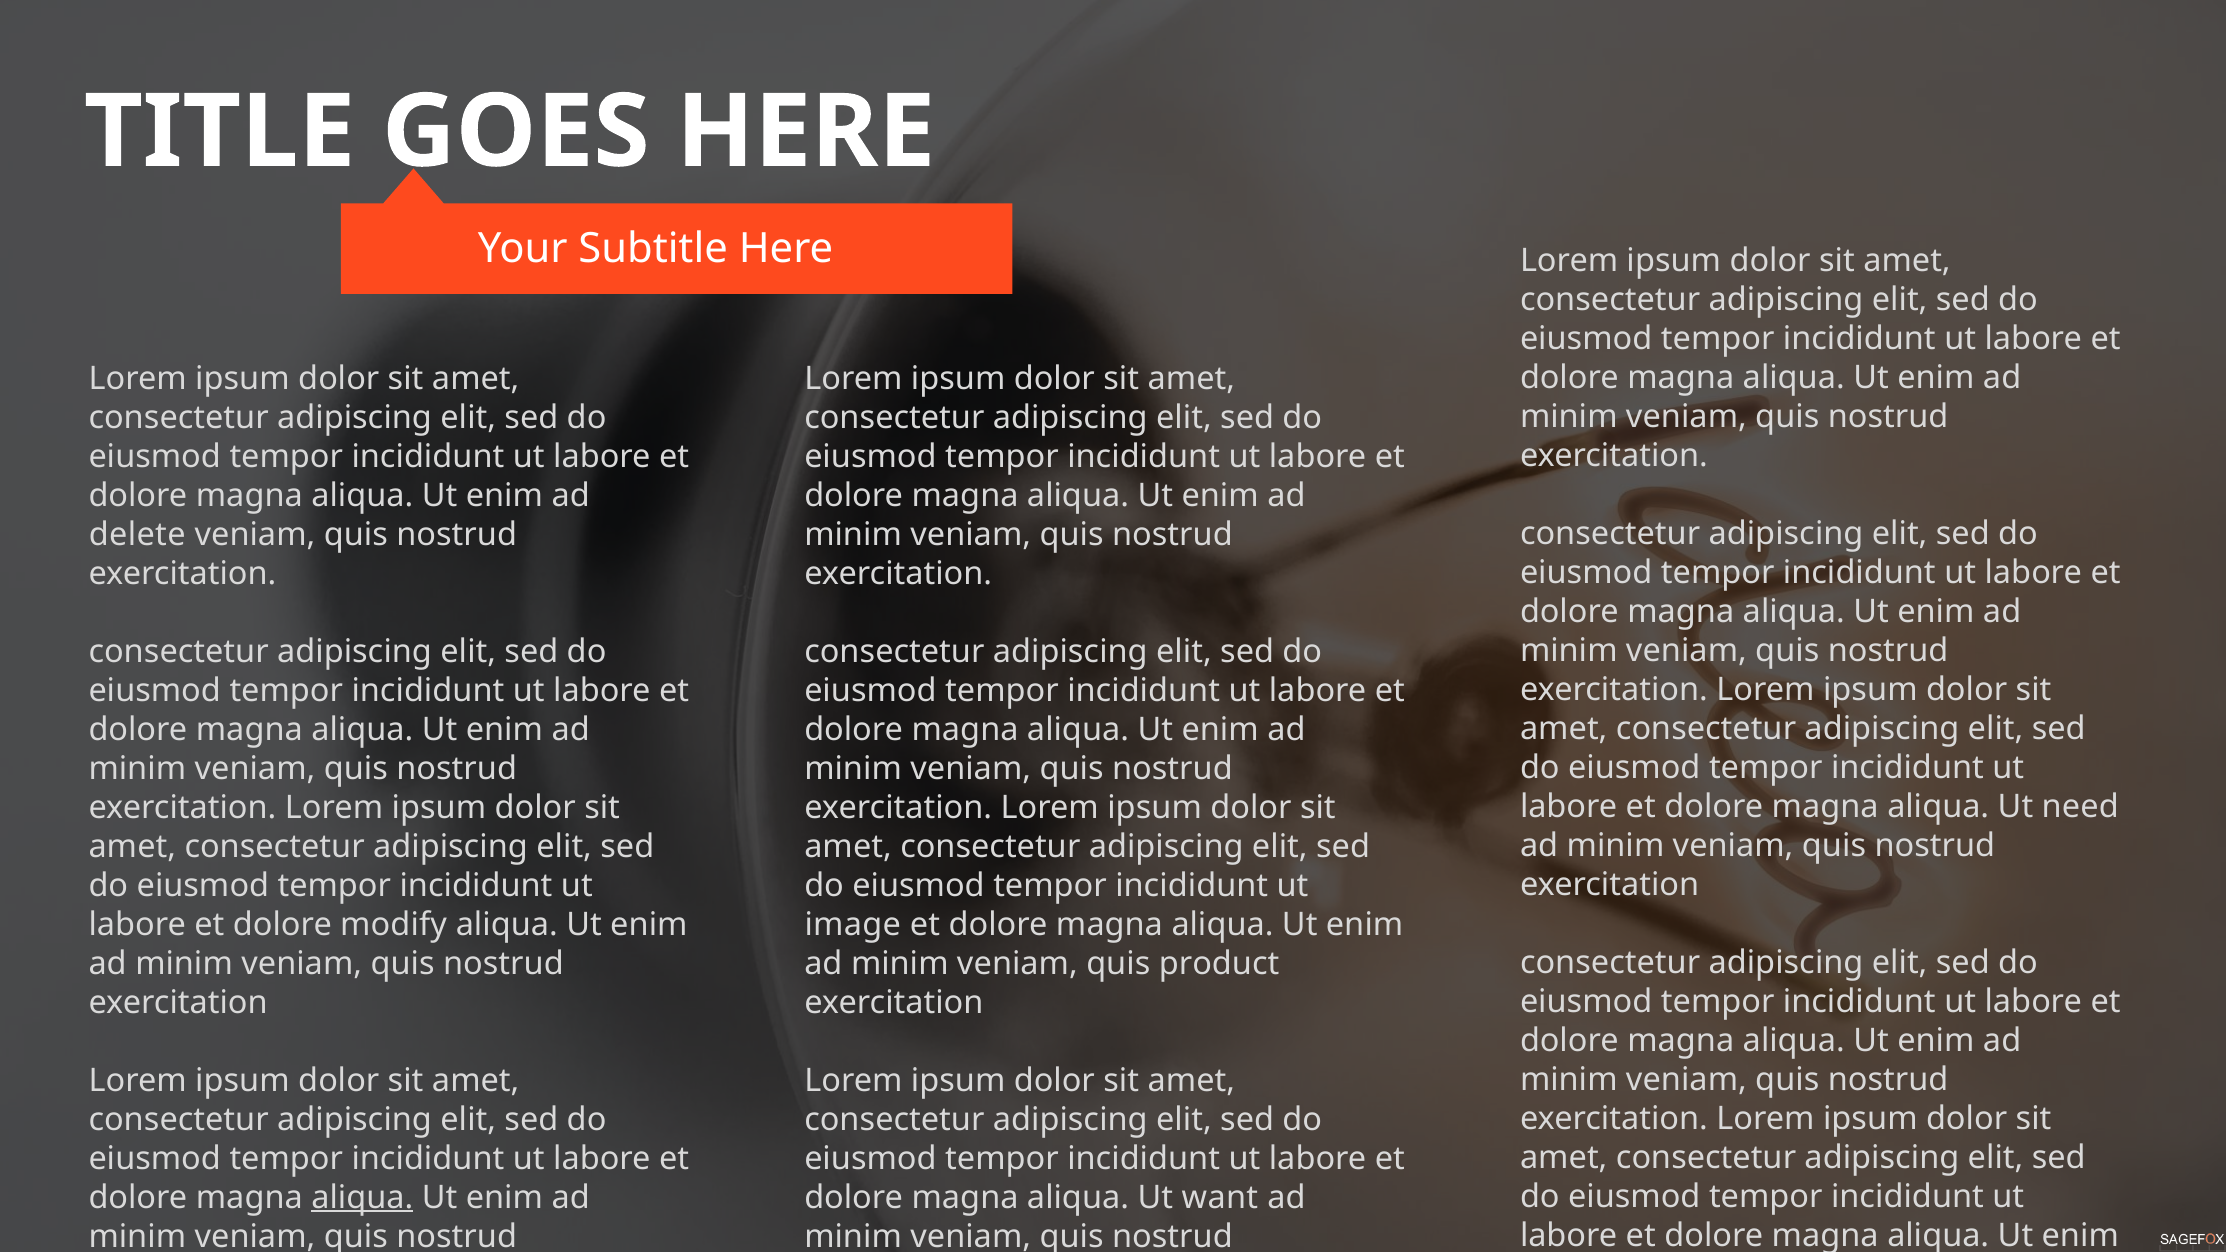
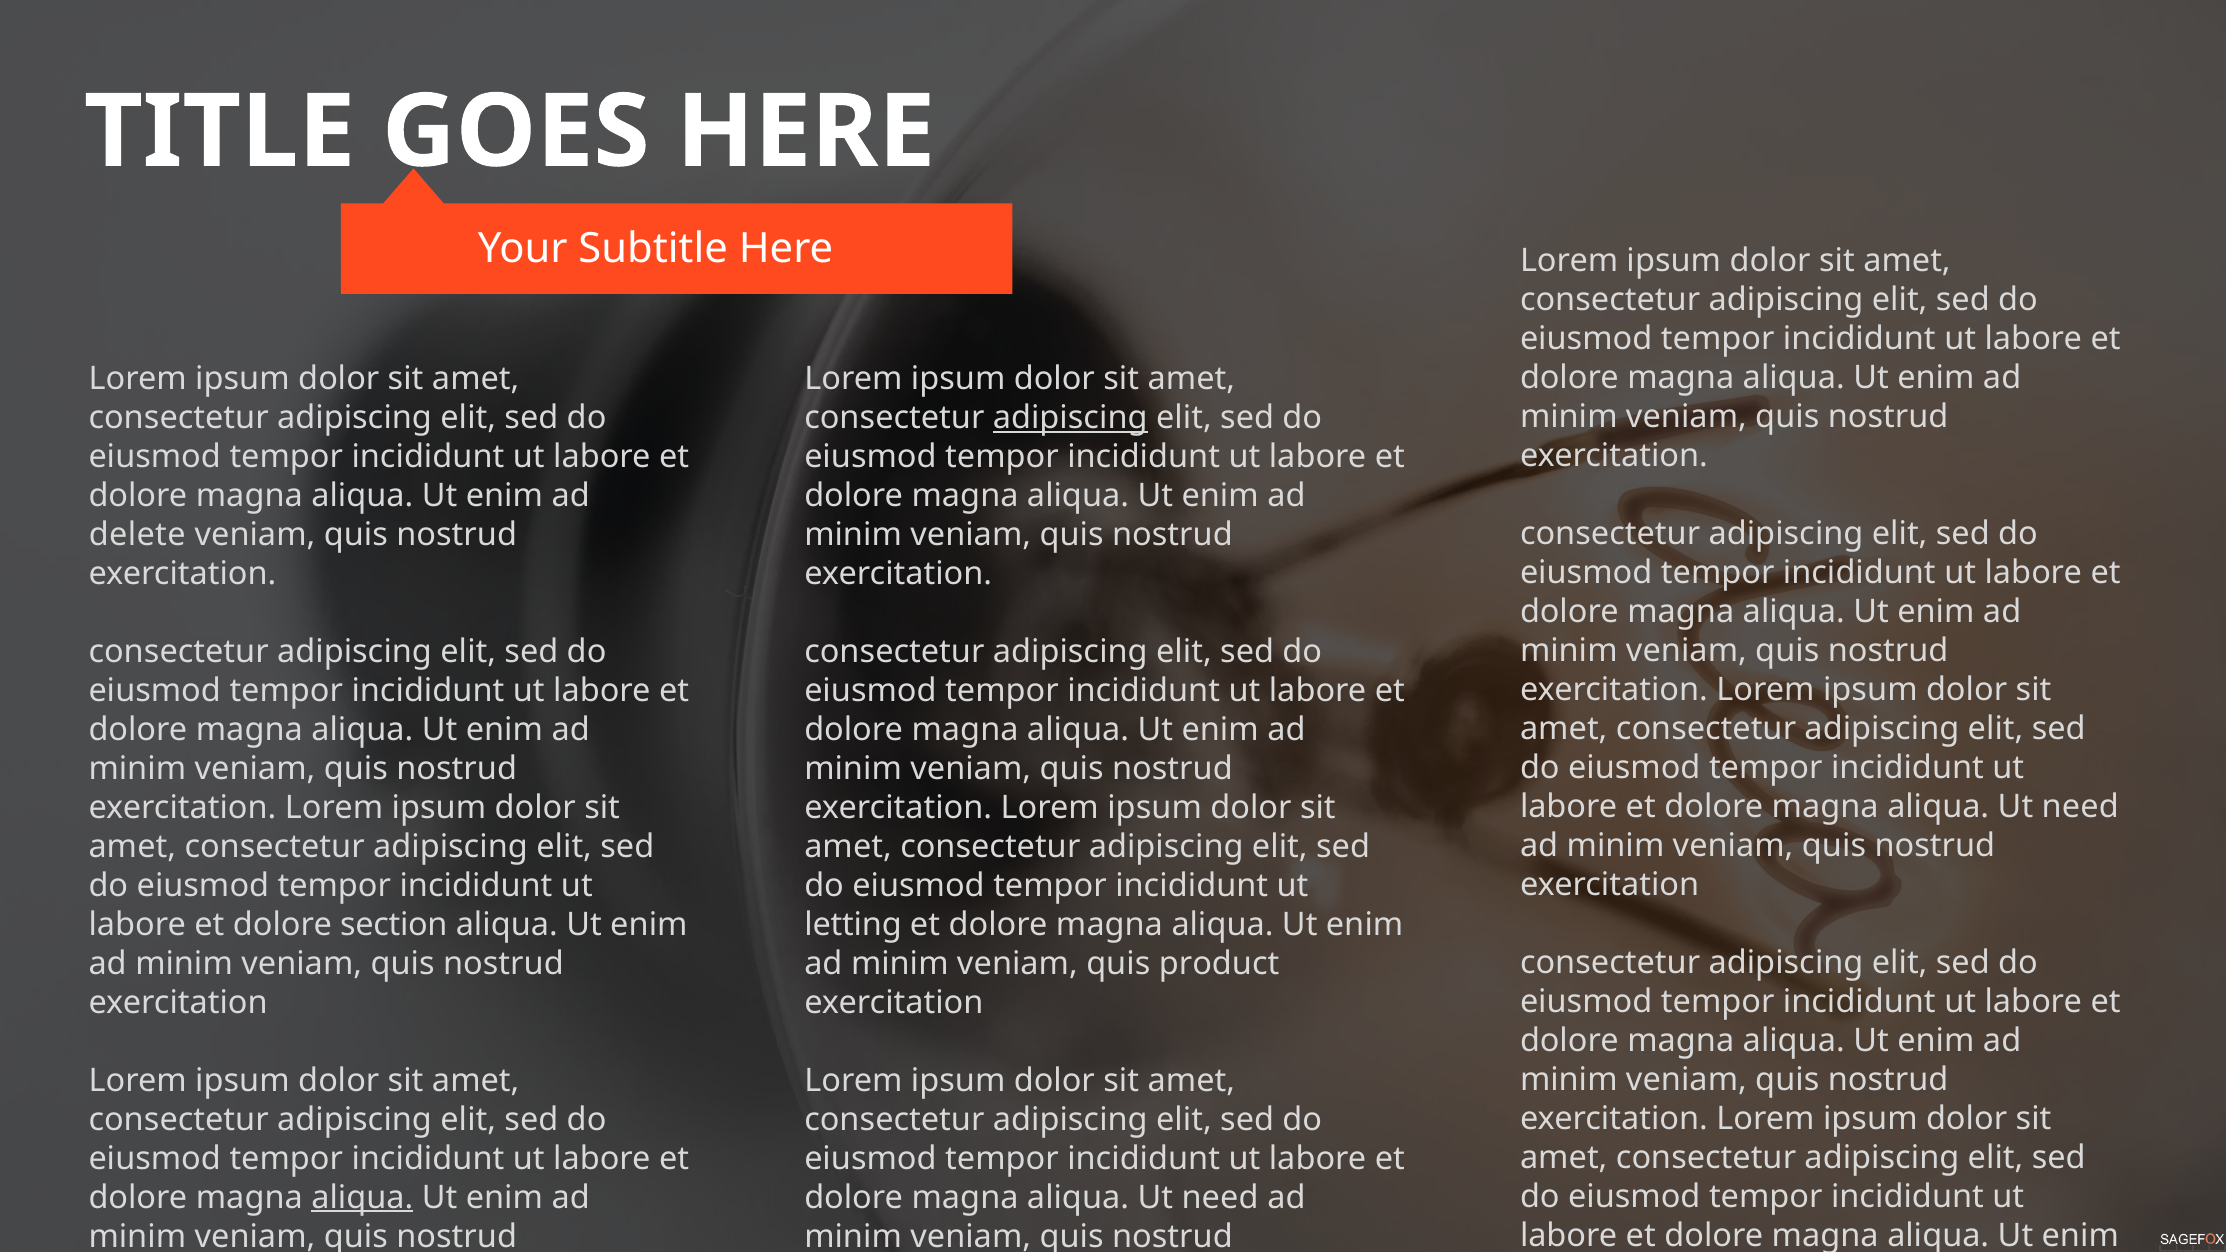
adipiscing underline: none -> present (1070, 418)
modify: modify -> section (394, 925)
image: image -> letting (853, 925)
want: want -> need (1220, 1198)
